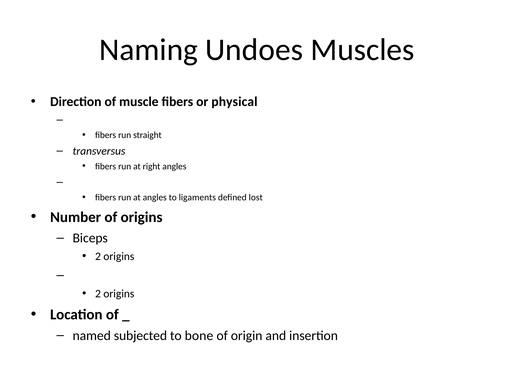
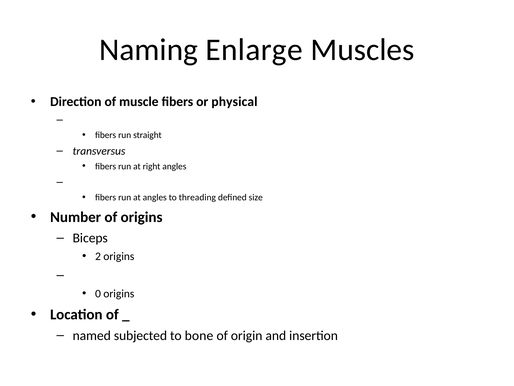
Undoes: Undoes -> Enlarge (254, 50)
ligaments: ligaments -> threading (197, 197)
lost: lost -> size (256, 197)
2: 2 -> 0 (98, 293)
